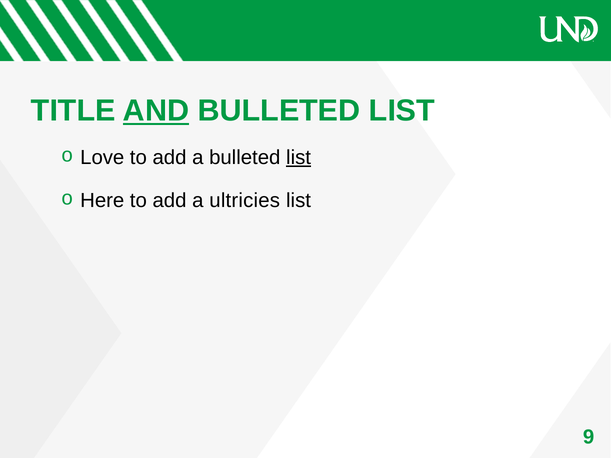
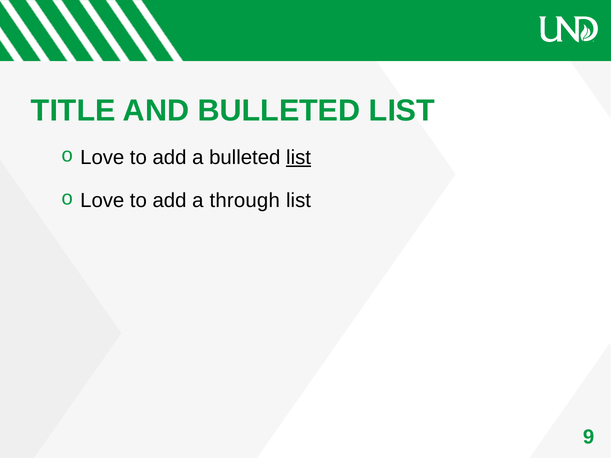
AND underline: present -> none (156, 111)
Here: Here -> Love (102, 201)
ultricies: ultricies -> through (245, 201)
